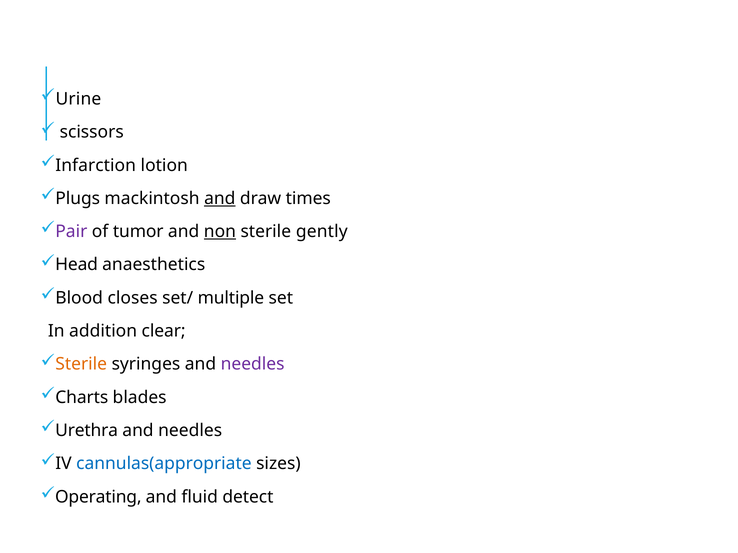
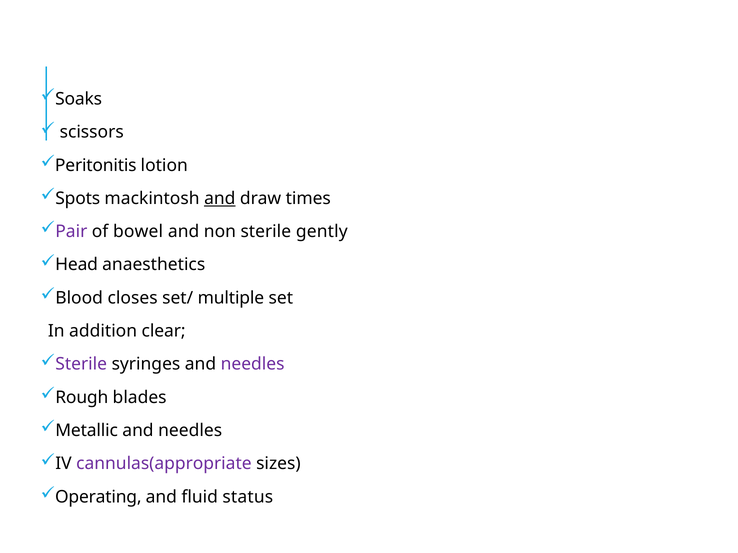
Urine: Urine -> Soaks (79, 99)
Infarction: Infarction -> Peritonitis (96, 165)
Plugs: Plugs -> Spots (78, 199)
tumor: tumor -> bowel (138, 232)
non underline: present -> none (220, 232)
Sterile colour: orange -> purple (81, 365)
Charts: Charts -> Rough (82, 398)
Urethra: Urethra -> Metallic (87, 431)
cannulas(appropriate colour: blue -> purple (164, 464)
detect: detect -> status (248, 497)
